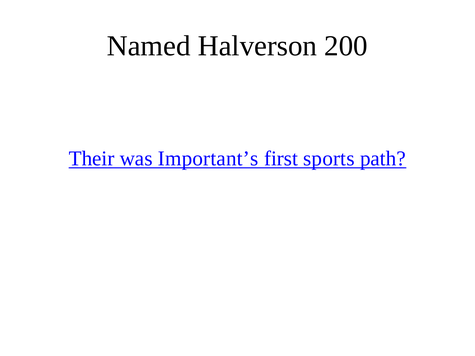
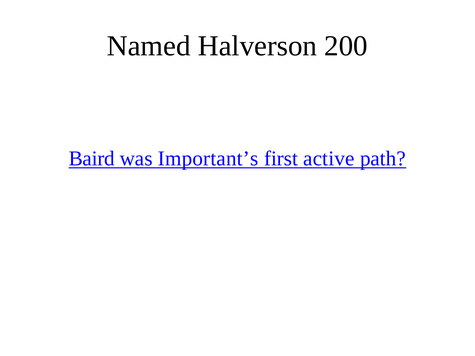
Their: Their -> Baird (92, 159)
sports: sports -> active (329, 159)
